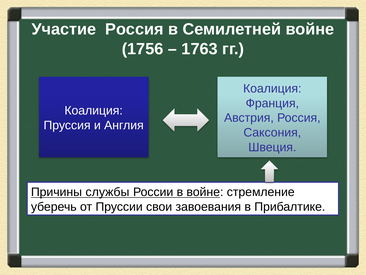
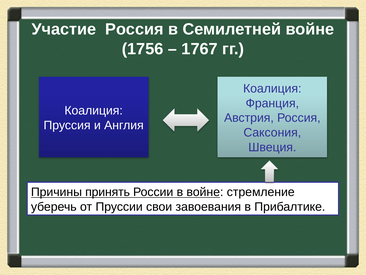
1763: 1763 -> 1767 (200, 49)
службы: службы -> принять (108, 192)
